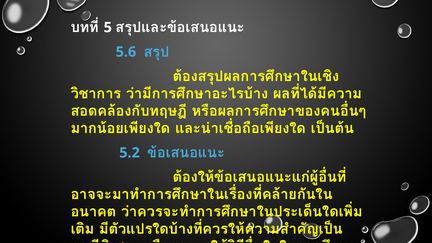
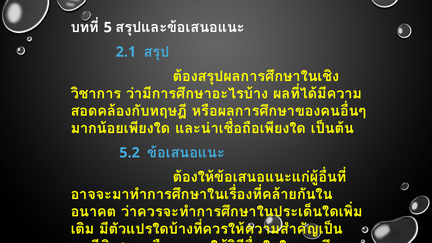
5.6: 5.6 -> 2.1 (126, 52)
